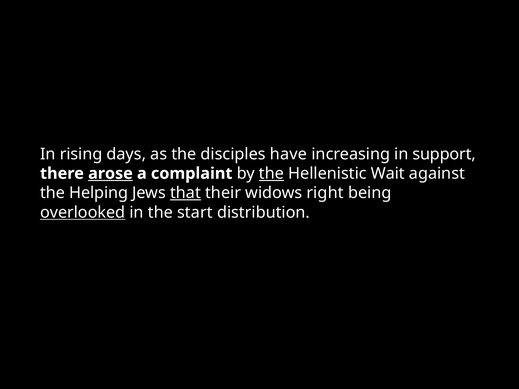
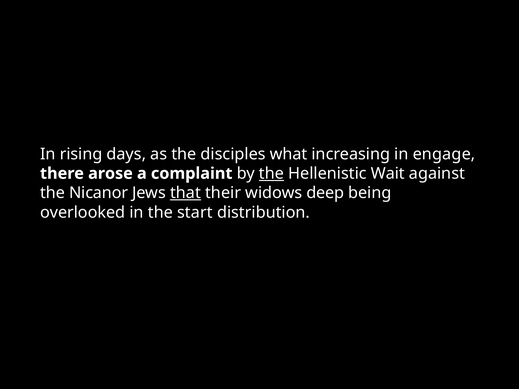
have: have -> what (289, 154)
support: support -> engage (444, 154)
arose underline: present -> none (110, 174)
Helping: Helping -> Nicanor (99, 193)
right: right -> deep (325, 193)
overlooked underline: present -> none (83, 213)
